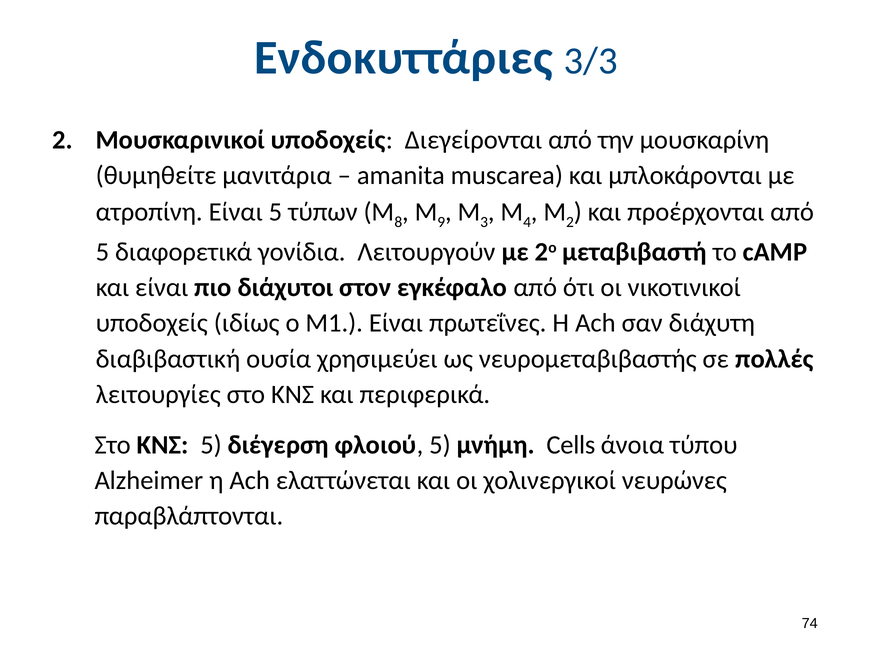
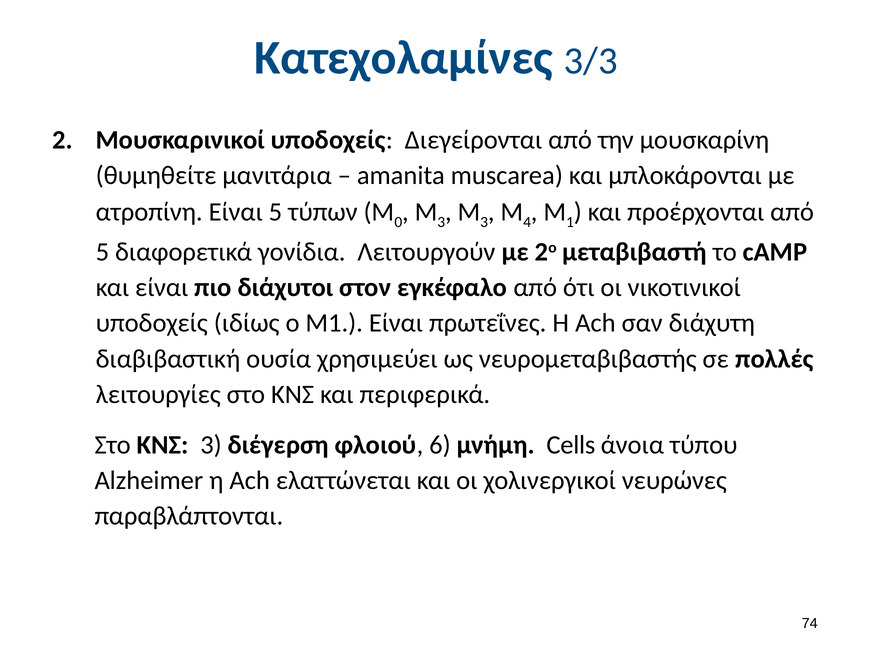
Ενδοκυττάριες: Ενδοκυττάριες -> Kατεχολαμίνες (404, 58)
8: 8 -> 0 (398, 222)
9: 9 -> 3 (441, 222)
2: 2 -> 1 (570, 222)
ΚΝΣ 5: 5 -> 3 (211, 444)
φλοιού 5: 5 -> 6 (440, 444)
